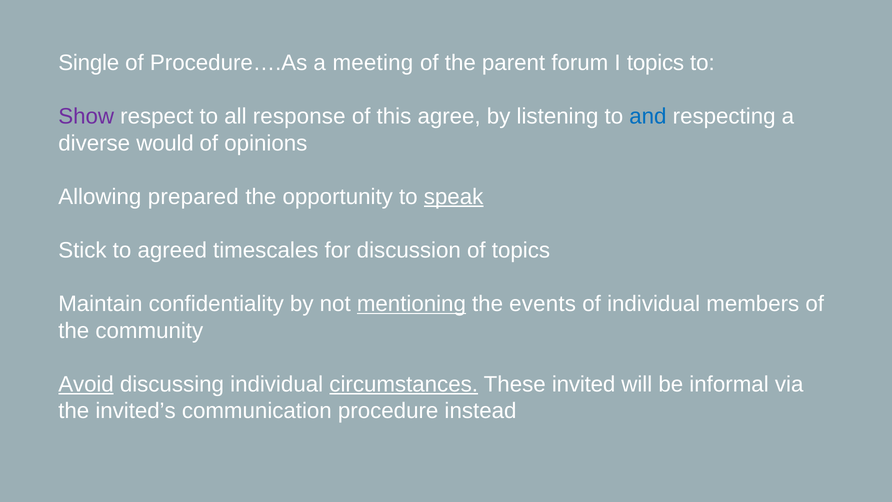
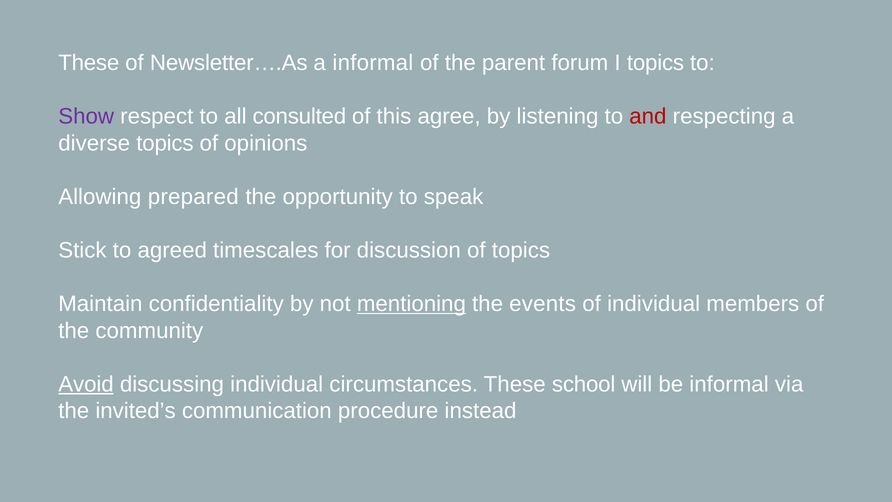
Single: Single -> These (89, 63)
Procedure….As: Procedure….As -> Newsletter….As (229, 63)
a meeting: meeting -> informal (373, 63)
response: response -> consulted (299, 116)
and colour: blue -> red (648, 116)
diverse would: would -> topics (165, 143)
speak underline: present -> none (454, 197)
circumstances underline: present -> none (404, 384)
invited: invited -> school (584, 384)
